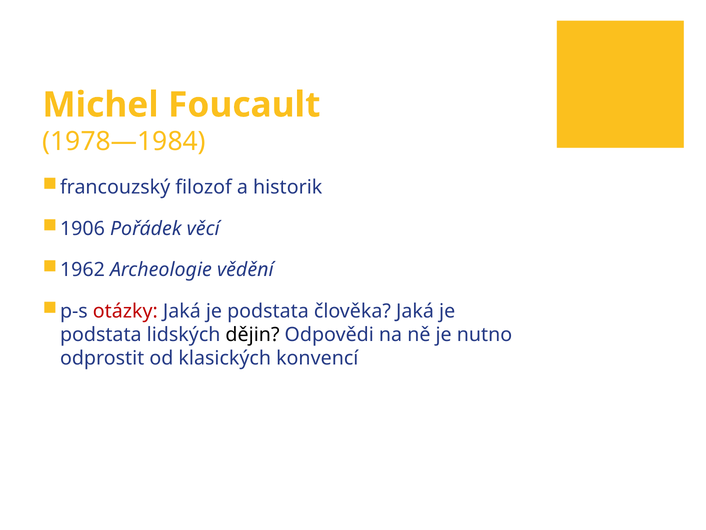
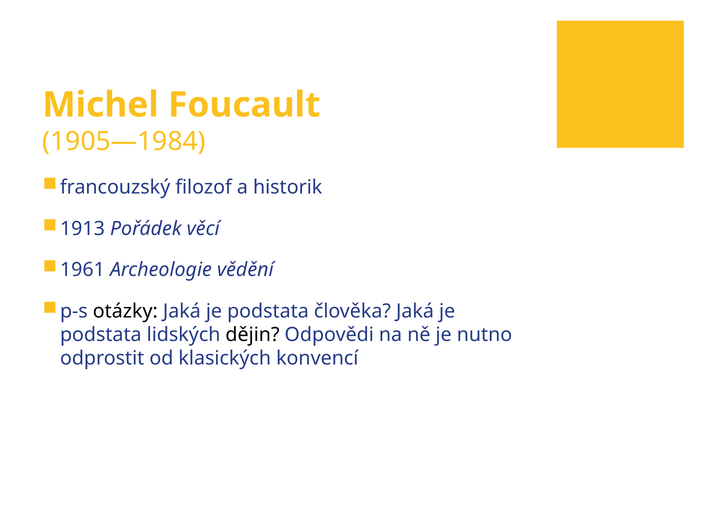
1978—1984: 1978—1984 -> 1905—1984 (124, 141)
1906: 1906 -> 1913 (82, 229)
1962: 1962 -> 1961 (82, 270)
otázky colour: red -> black (125, 311)
